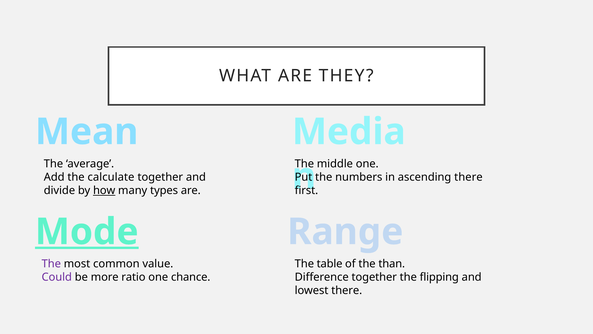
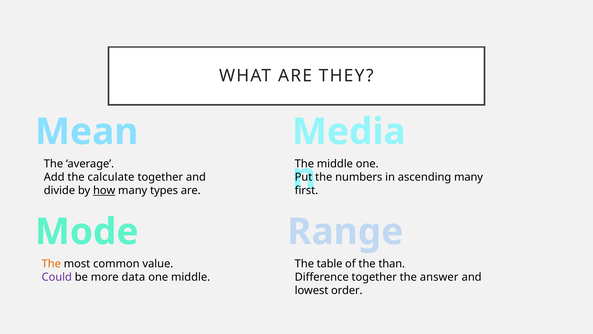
ascending there: there -> many (469, 177)
Mode underline: present -> none (87, 232)
The colour: purple -> orange (51, 264)
ratio: ratio -> data (133, 277)
one chance: chance -> middle (191, 277)
flipping: flipping -> answer (439, 277)
lowest there: there -> order (347, 290)
